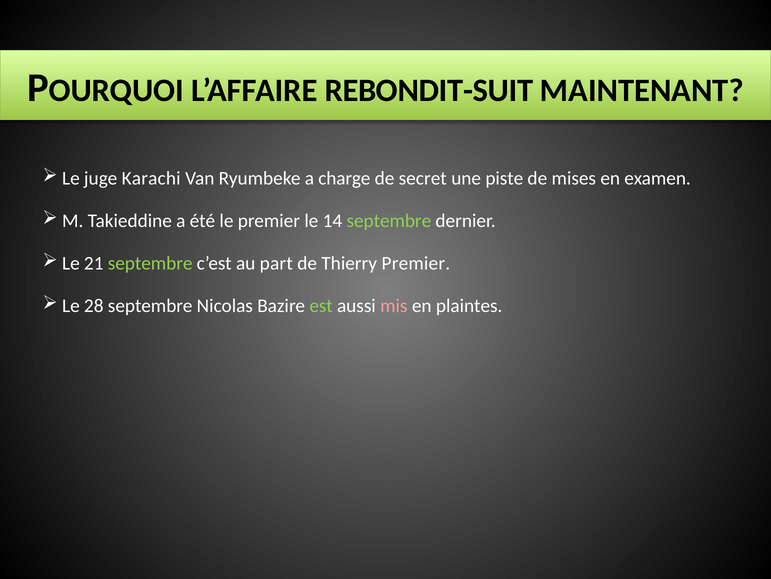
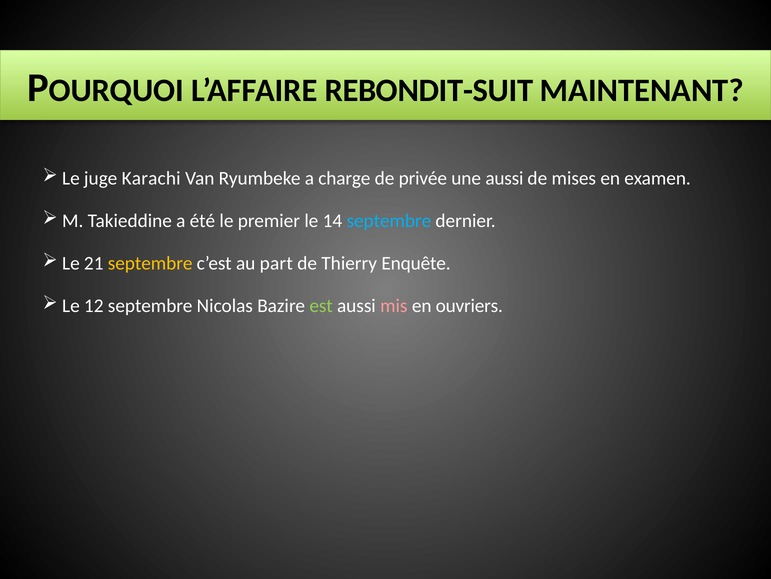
secret: secret -> privée (423, 178)
une piste: piste -> aussi (504, 178)
septembre colour: light green -> light blue (389, 221)
septembre colour: light green -> yellow (150, 263)
Thierry Premier: Premier -> Enquête (416, 263)
28: 28 -> 12 (94, 306)
plaintes: plaintes -> ouvriers (469, 306)
